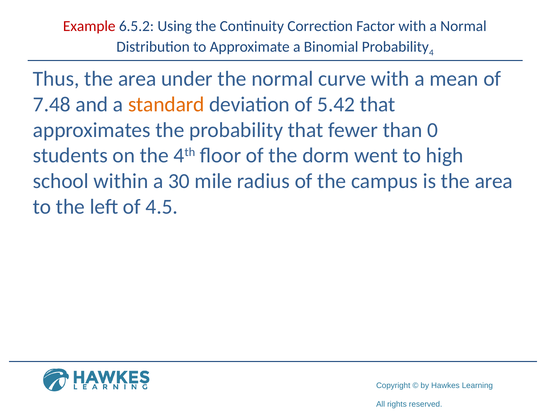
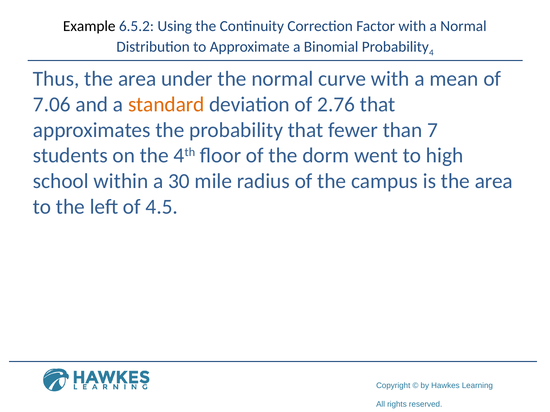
Example colour: red -> black (89, 26)
7.48: 7.48 -> 7.06 (52, 105)
5.42: 5.42 -> 2.76 (336, 105)
0: 0 -> 7 (433, 130)
